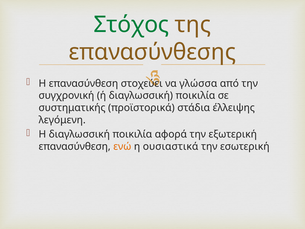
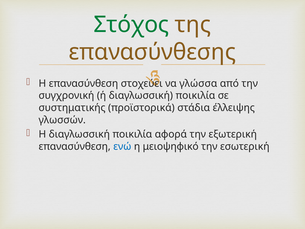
λεγόμενη: λεγόμενη -> γλωσσών (62, 120)
ενώ colour: orange -> blue (122, 146)
ουσιαστικά: ουσιαστικά -> μειοψηφικό (171, 146)
